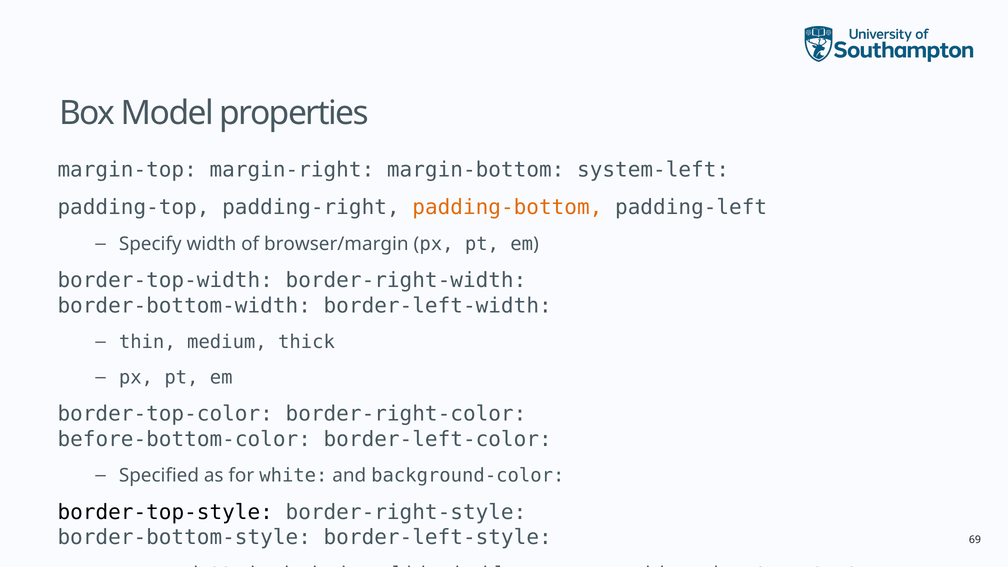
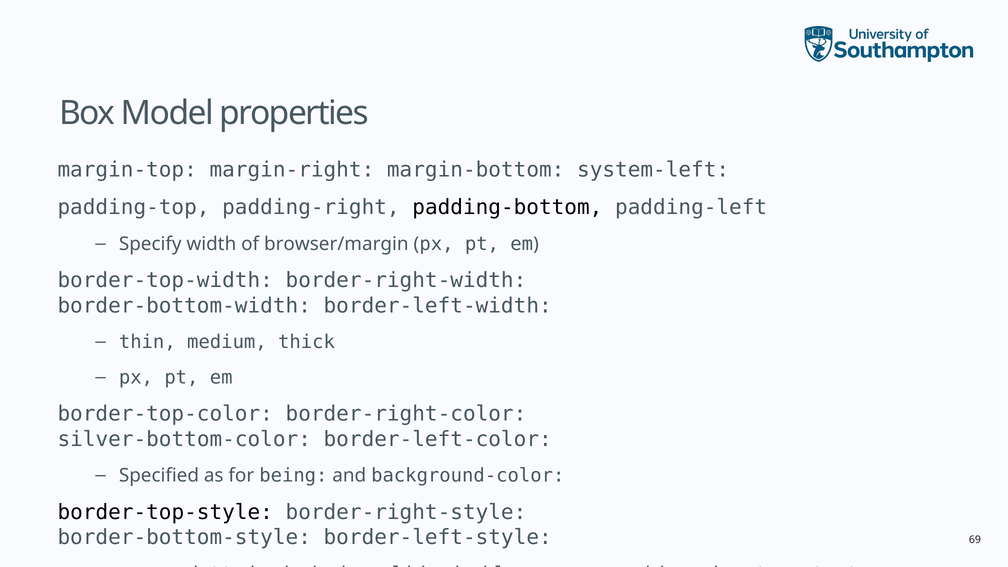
padding-bottom colour: orange -> black (507, 207)
before-bottom-color: before-bottom-color -> silver-bottom-color (184, 439)
white: white -> being (293, 476)
